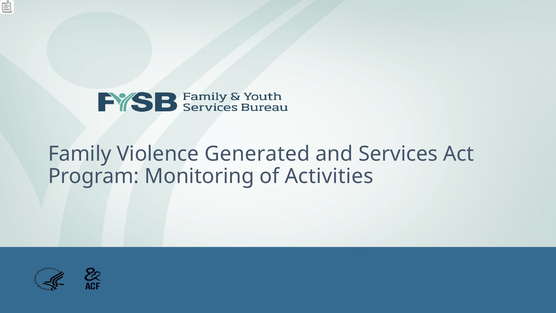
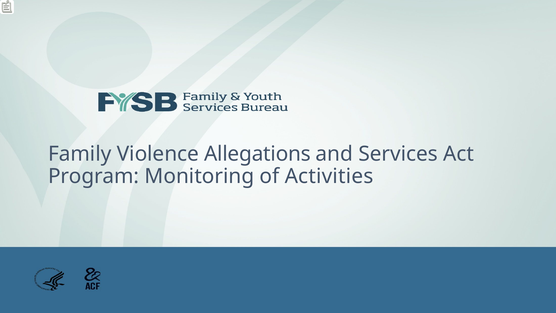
Generated: Generated -> Allegations (257, 154)
